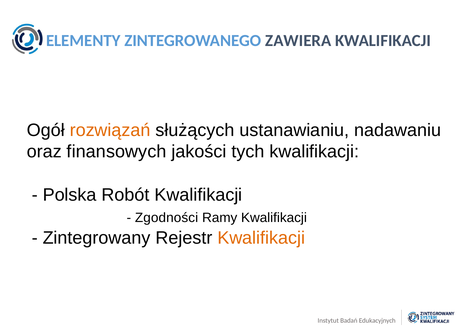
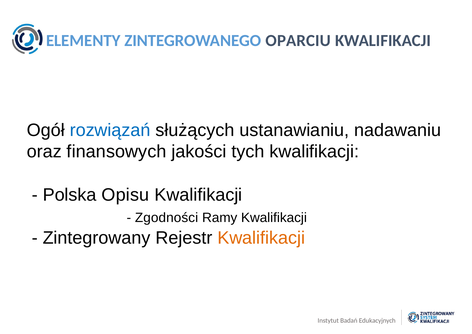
ZAWIERA: ZAWIERA -> OPARCIU (298, 40)
rozwiązań colour: orange -> blue (110, 130)
Robót: Robót -> Opisu (125, 195)
